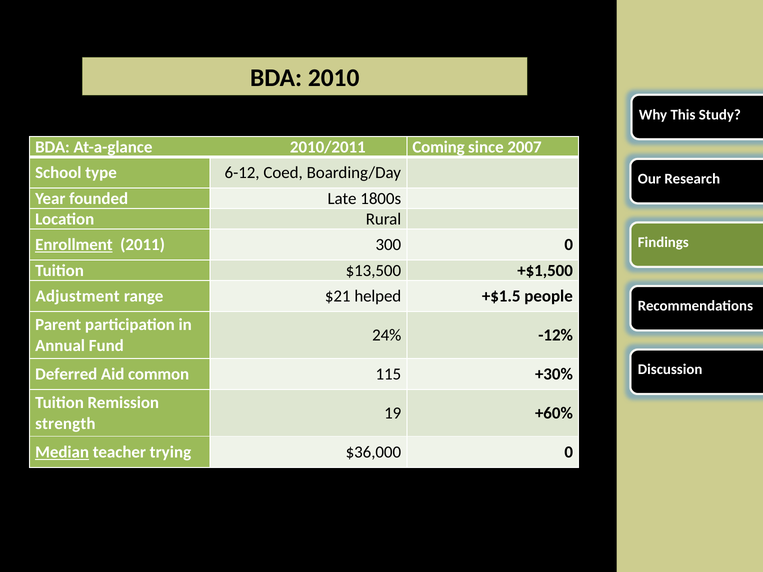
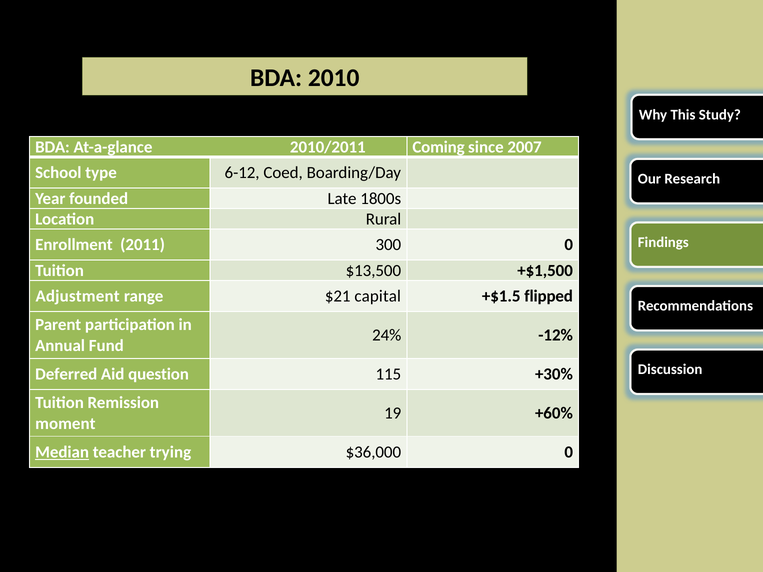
Enrollment underline: present -> none (74, 245)
helped: helped -> capital (378, 296)
people: people -> flipped (549, 296)
common: common -> question (159, 374)
strength: strength -> moment (65, 424)
